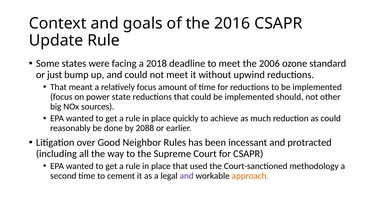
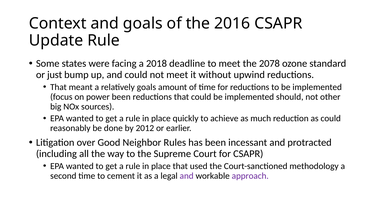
2006: 2006 -> 2078 (269, 64)
relatively focus: focus -> goals (146, 87)
power state: state -> been (121, 97)
2088: 2088 -> 2012 (145, 128)
approach colour: orange -> purple (250, 176)
